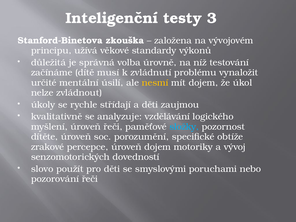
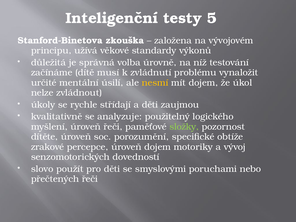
3: 3 -> 5 (212, 18)
vzdělávání: vzdělávání -> použitelný (167, 117)
složky colour: light blue -> light green (184, 127)
pozorování: pozorování -> přečtených (55, 179)
